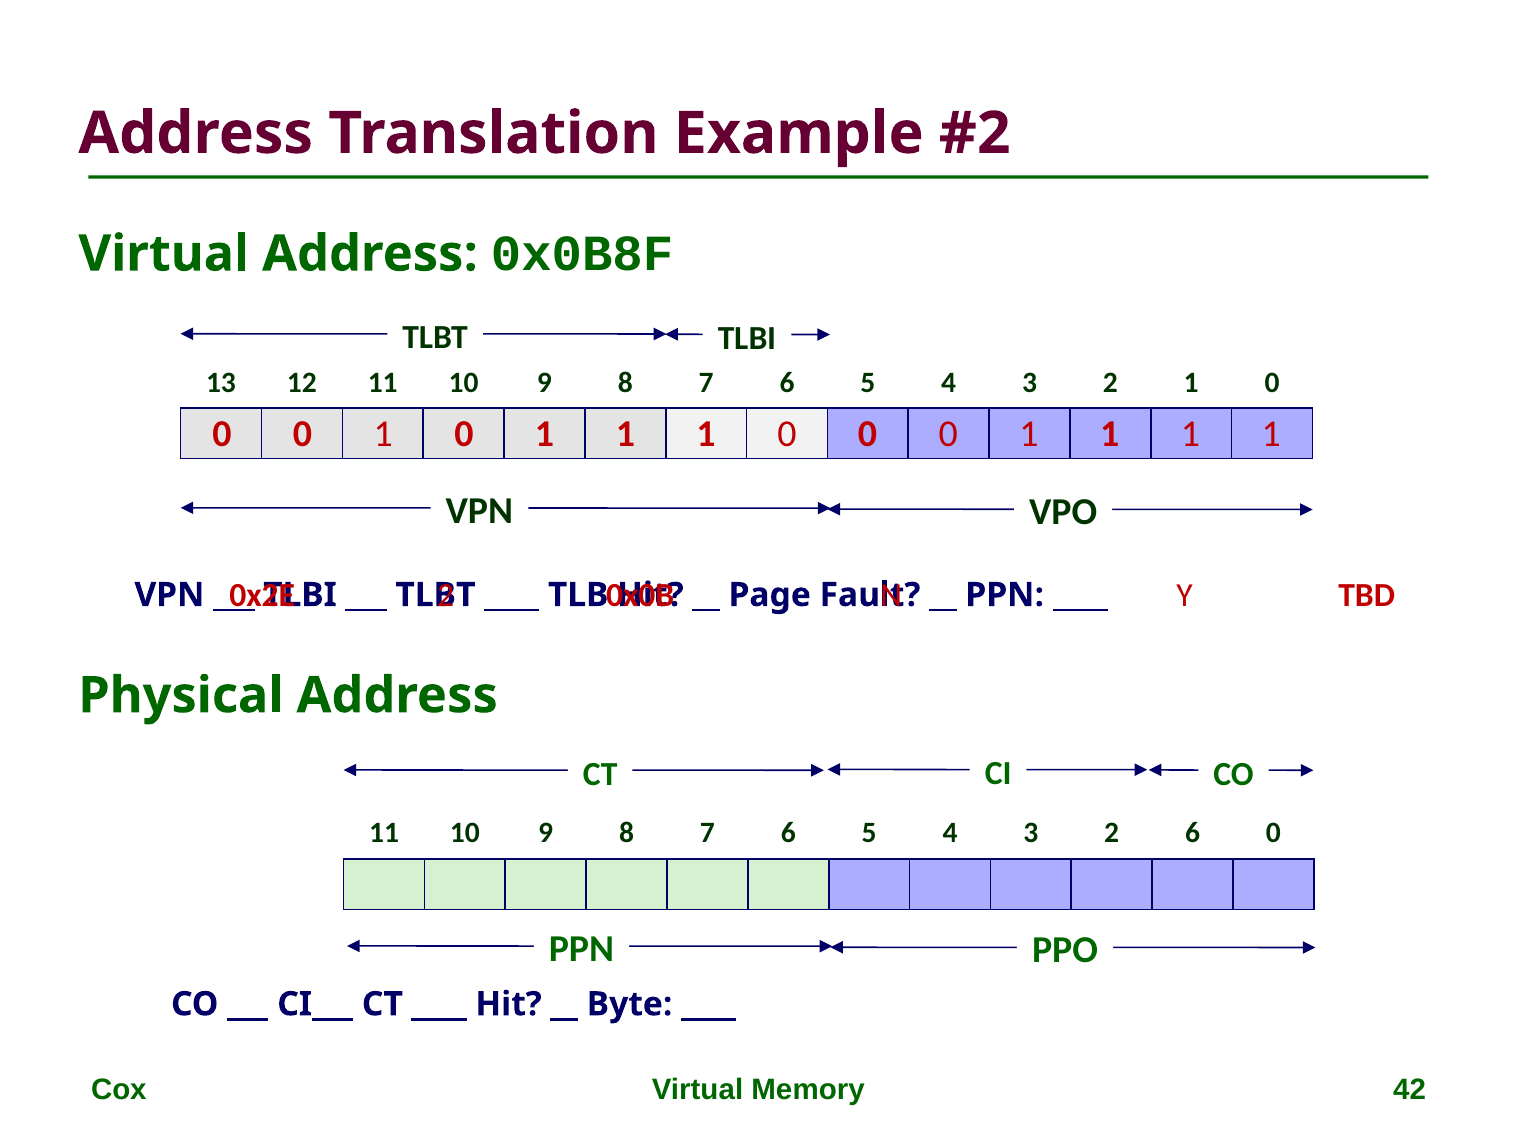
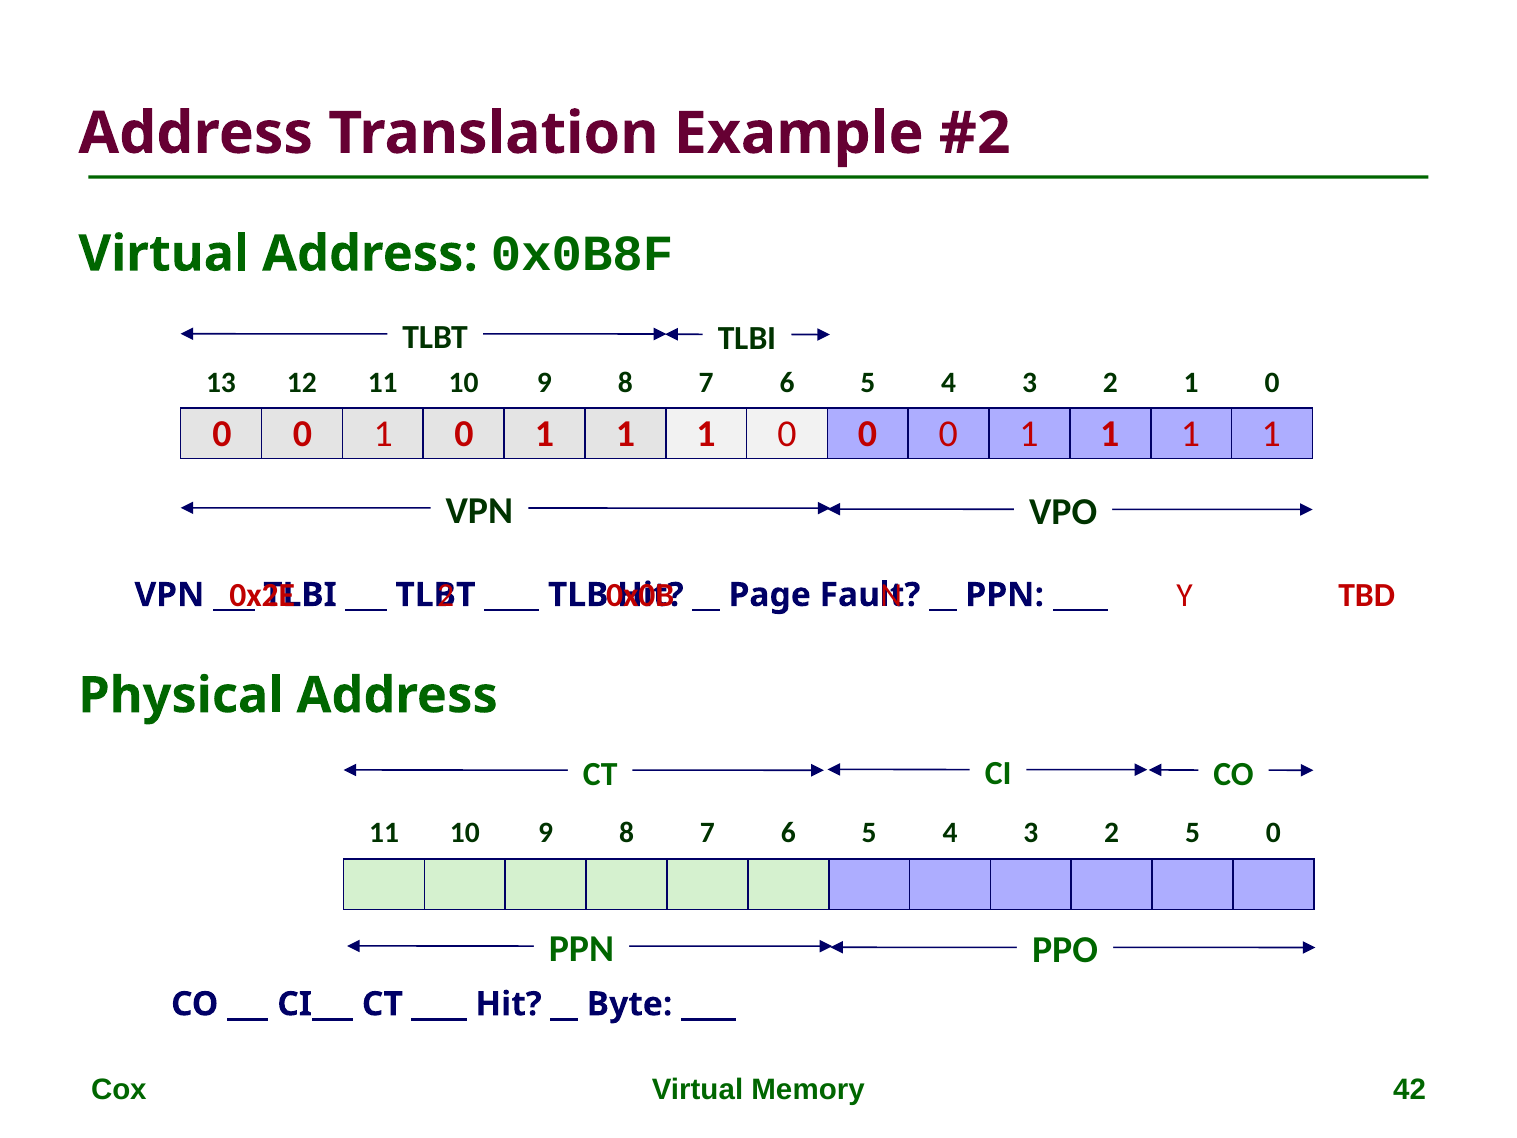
2 6: 6 -> 5 (1193, 833)
